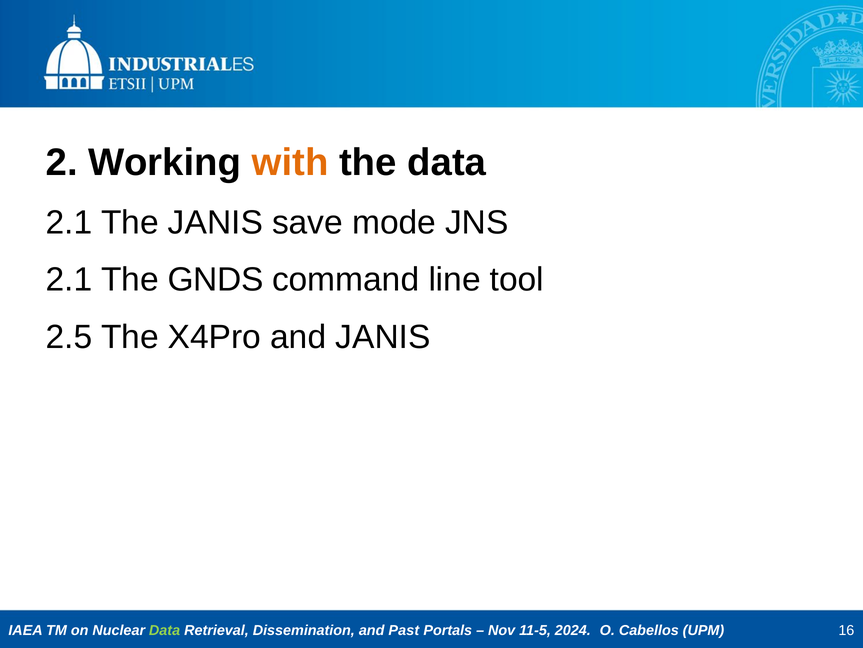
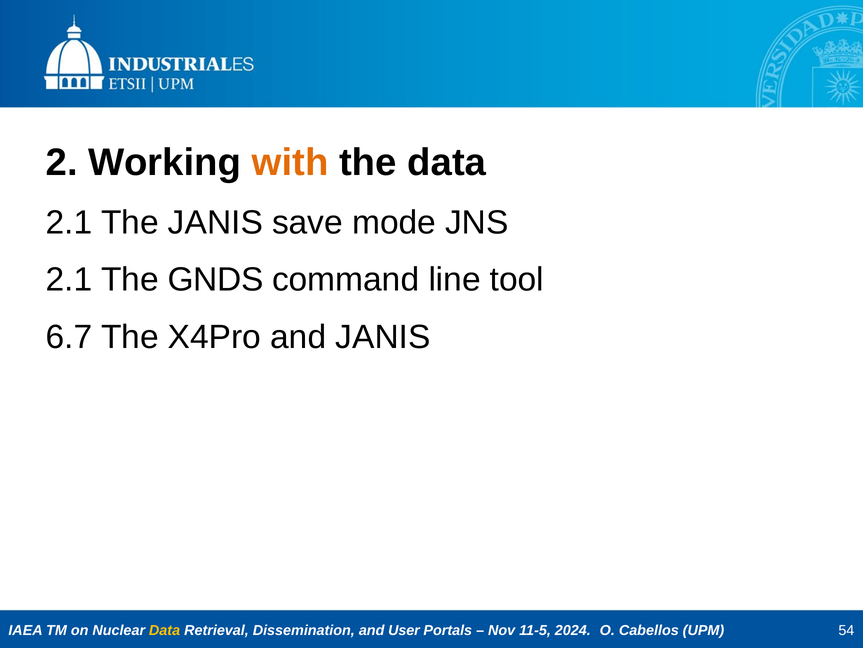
2.5: 2.5 -> 6.7 (69, 337)
Data colour: light green -> yellow (165, 630)
Past: Past -> User (404, 630)
16: 16 -> 54 (846, 630)
